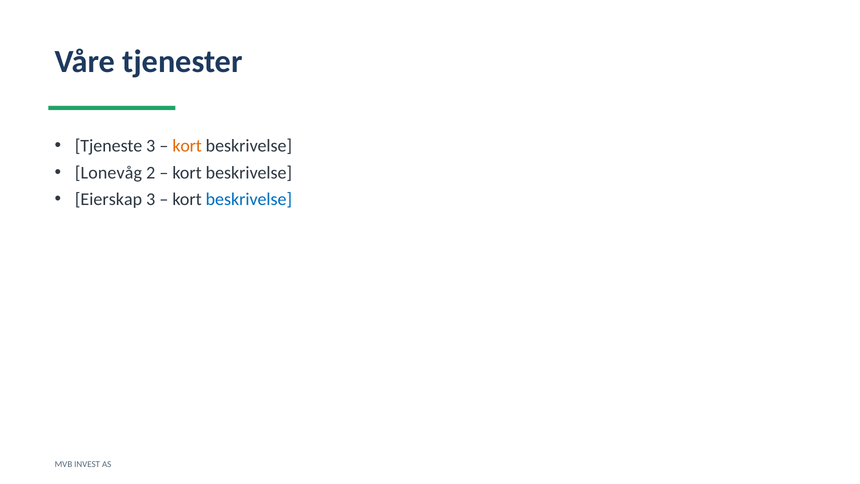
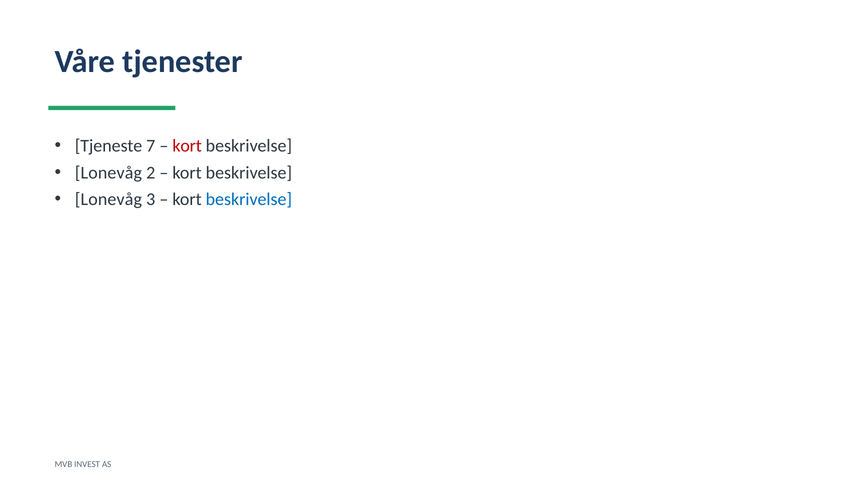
Tjeneste 3: 3 -> 7 (151, 146)
kort colour: orange -> red (187, 146)
Eierskap: Eierskap -> Lonevåg (108, 199)
